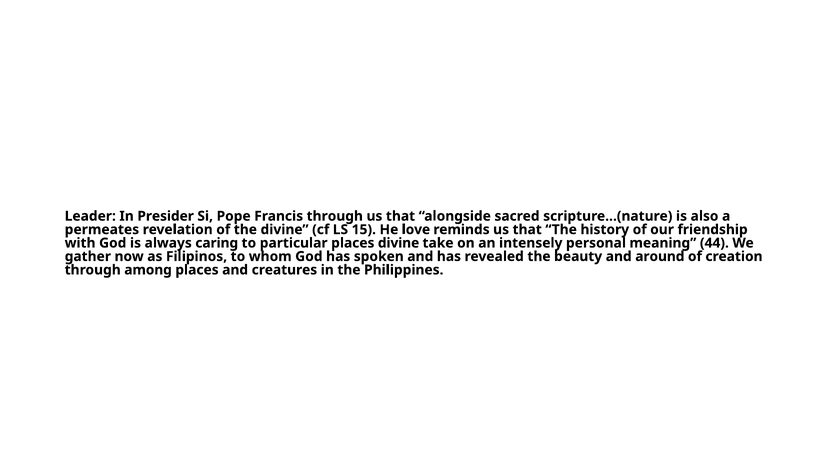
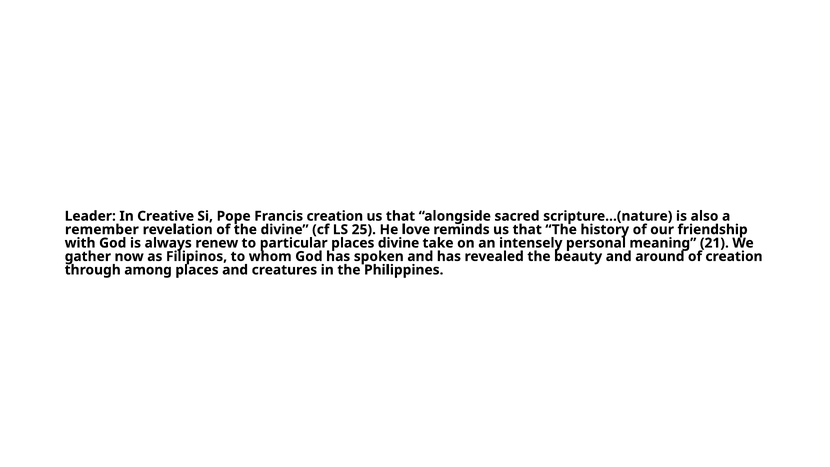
Presider: Presider -> Creative (166, 216)
Francis through: through -> creation (335, 216)
permeates: permeates -> remember (102, 230)
15: 15 -> 25 (364, 230)
caring: caring -> renew (217, 243)
44: 44 -> 21 (714, 243)
